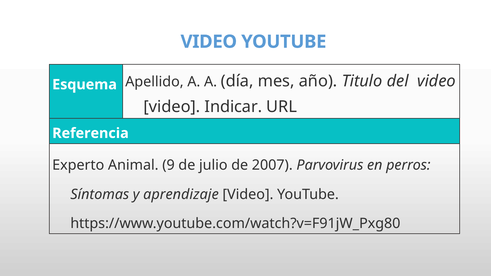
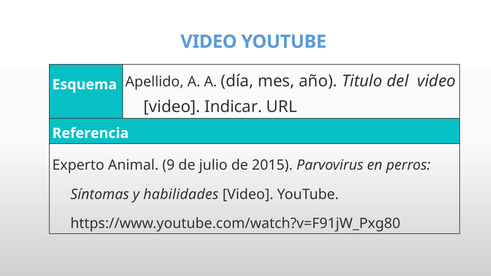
2007: 2007 -> 2015 (272, 165)
aprendizaje: aprendizaje -> habilidades (181, 194)
